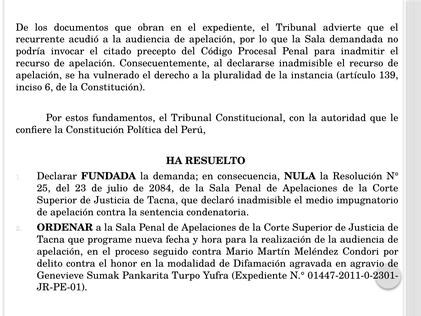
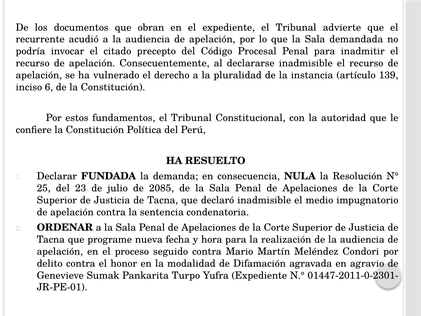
2084: 2084 -> 2085 (162, 188)
